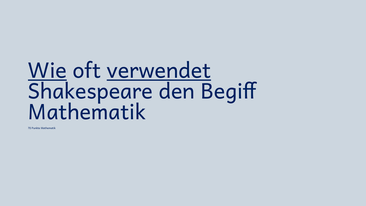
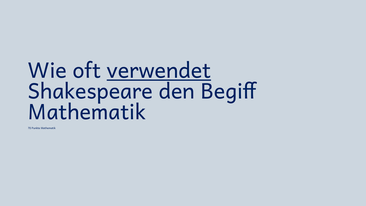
Wie underline: present -> none (47, 71)
